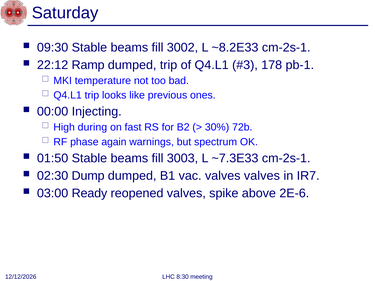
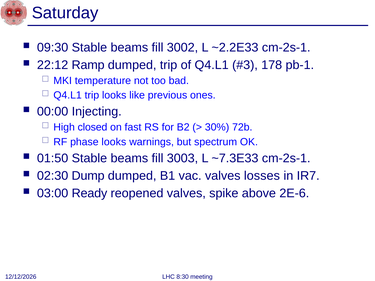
~8.2E33: ~8.2E33 -> ~2.2E33 (235, 48)
during: during -> closed (93, 127)
phase again: again -> looks (114, 142)
valves valves: valves -> losses (262, 176)
